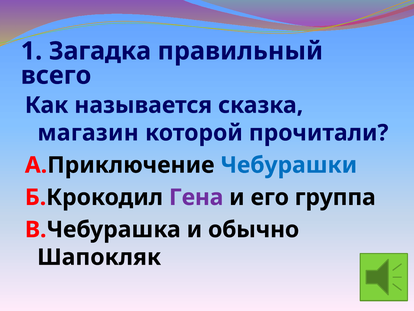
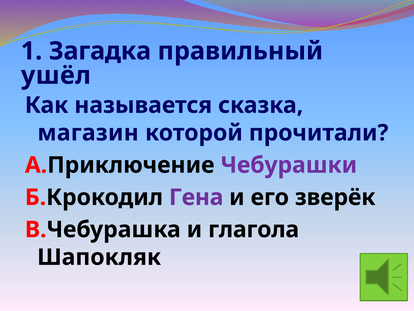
всего: всего -> ушёл (56, 75)
Чебурашки colour: blue -> purple (289, 165)
группа: группа -> зверёк (335, 197)
обычно: обычно -> глагола (254, 229)
